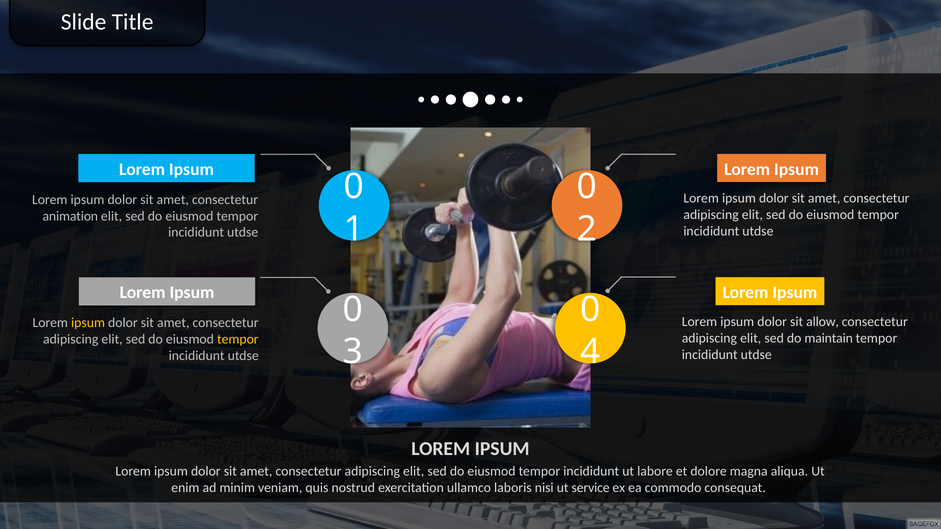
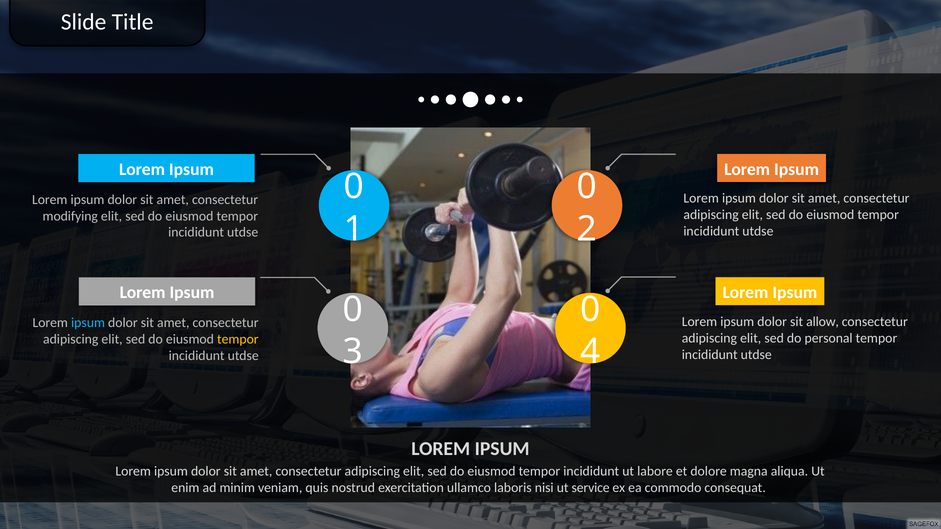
animation: animation -> modifying (70, 216)
ipsum colour: yellow -> light blue (88, 323)
maintain: maintain -> personal (829, 338)
